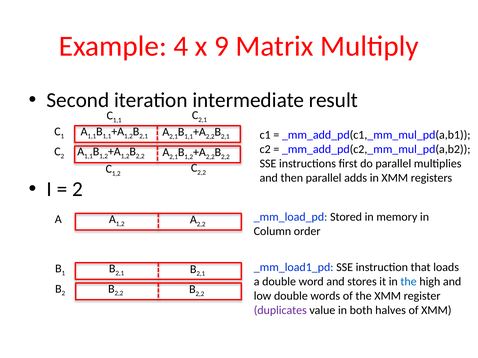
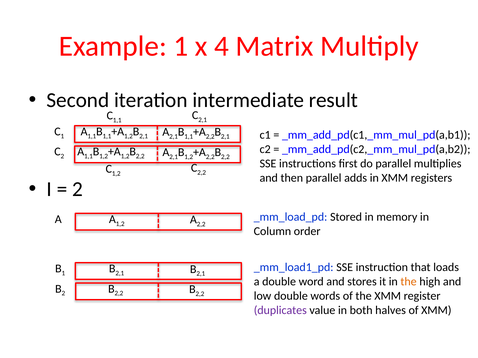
Example 4: 4 -> 1 (181, 46)
9: 9 -> 4 (222, 46)
the colour: blue -> orange (409, 282)
